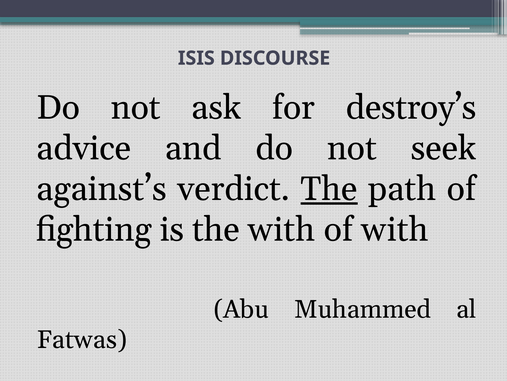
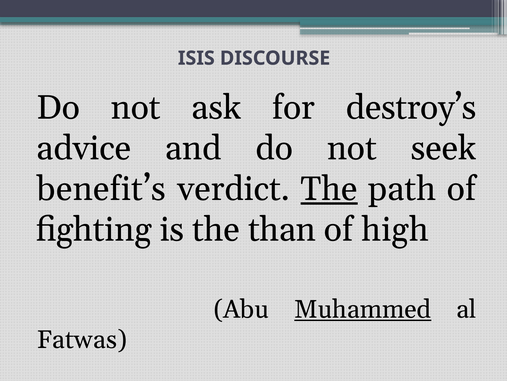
against’s: against’s -> benefit’s (101, 189)
the with: with -> than (282, 229)
of with: with -> high (395, 229)
Muhammed underline: none -> present (363, 309)
